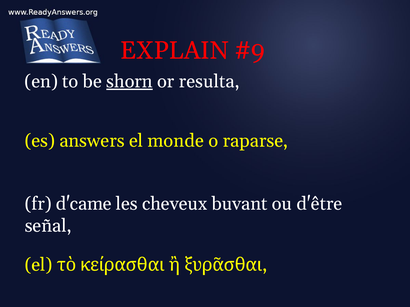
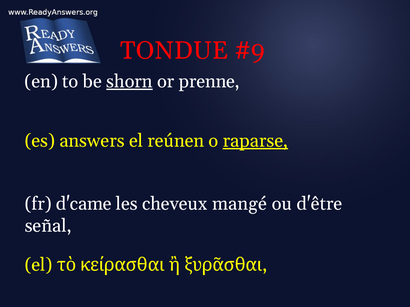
EXPLAIN: EXPLAIN -> TONDUE (174, 51)
resulta: resulta -> prenne (209, 82)
monde: monde -> reúnen (176, 141)
raparse underline: none -> present (255, 141)
buvant: buvant -> mangé (239, 204)
